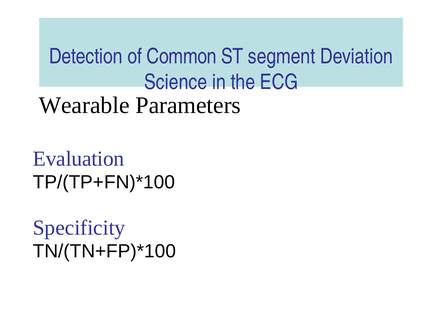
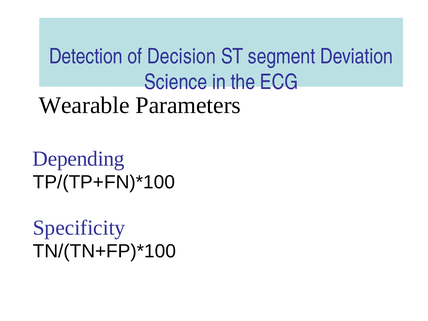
Common: Common -> Decision (181, 57)
Evaluation: Evaluation -> Depending (79, 159)
